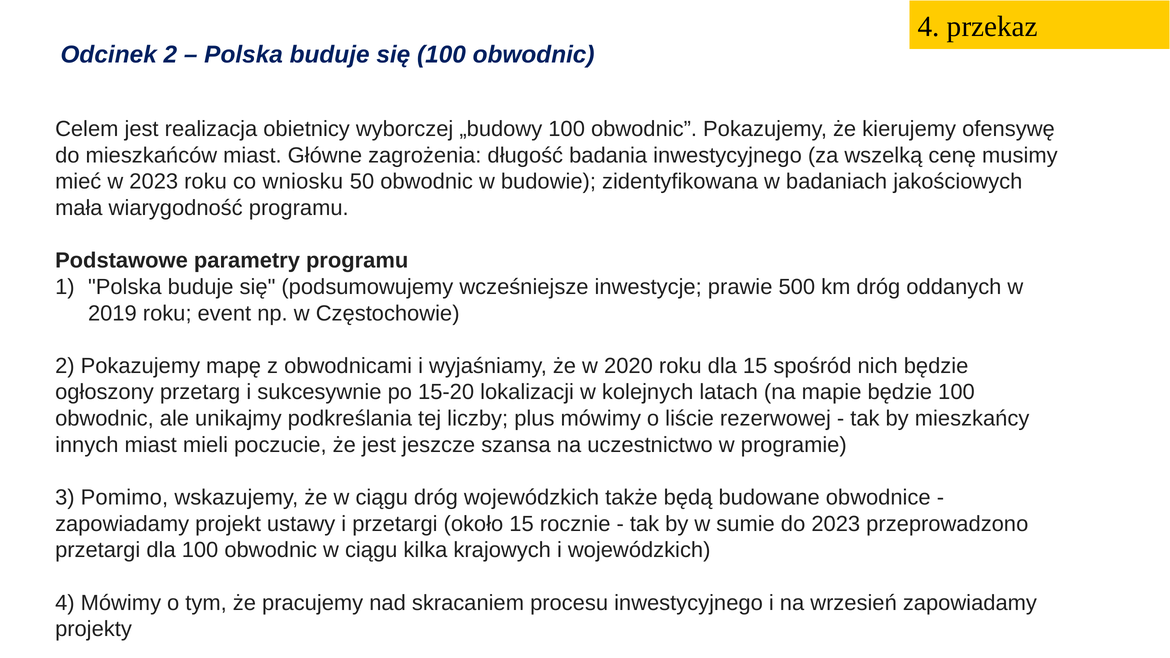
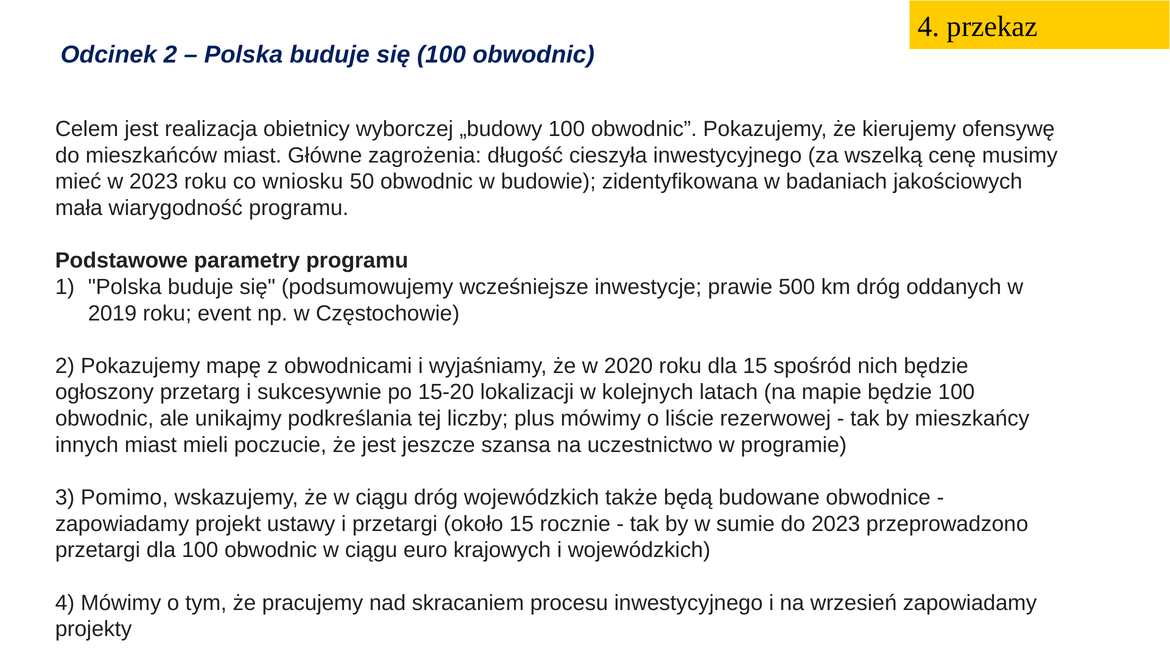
badania: badania -> cieszyła (608, 155)
kilka: kilka -> euro (425, 550)
